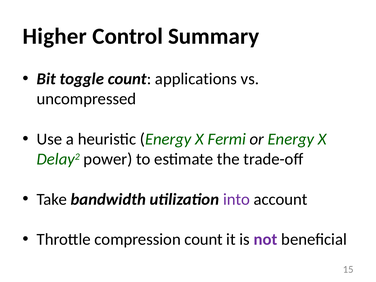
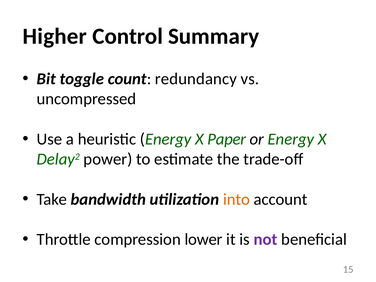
applications: applications -> redundancy (196, 79)
Fermi: Fermi -> Paper (227, 139)
into colour: purple -> orange (236, 199)
compression count: count -> lower (204, 239)
